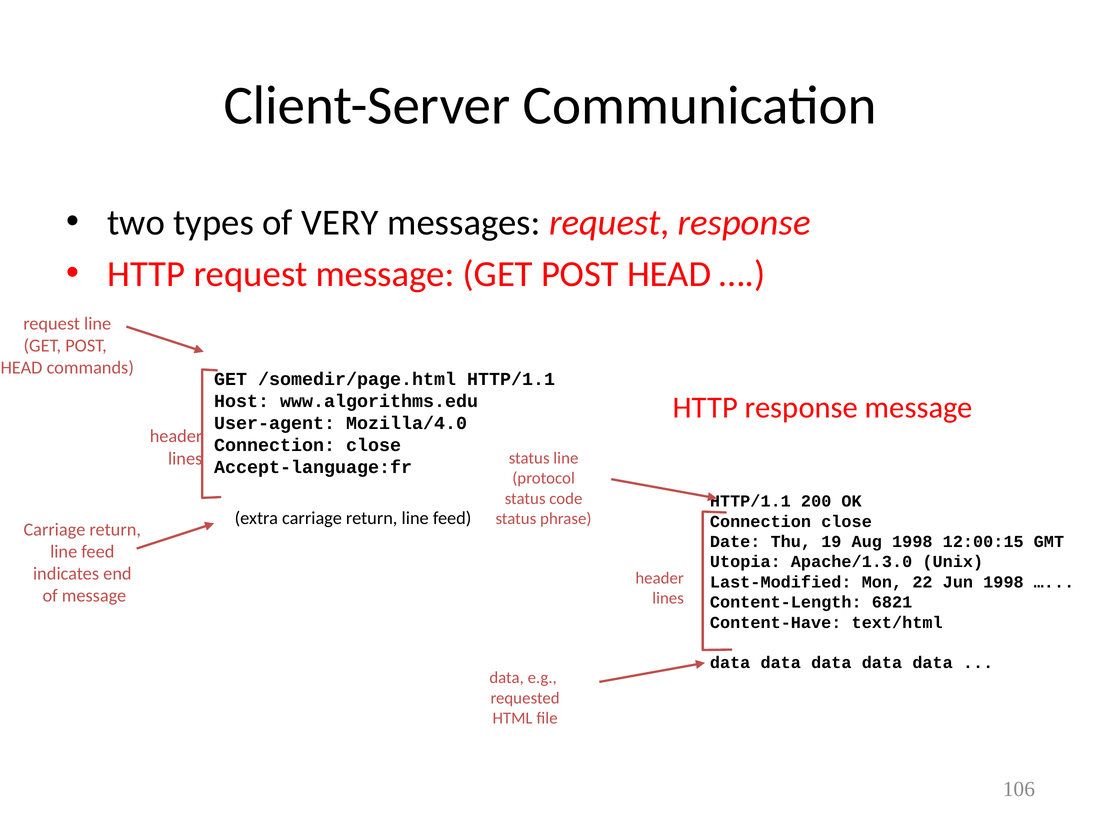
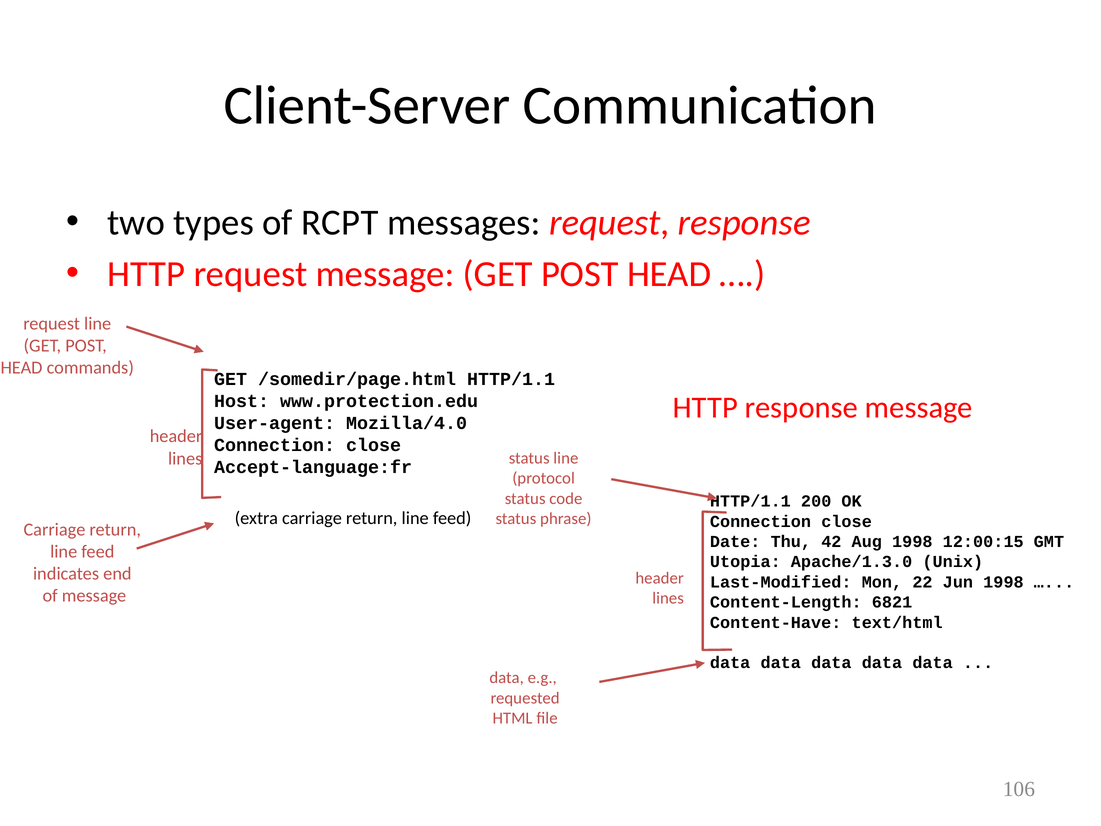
VERY: VERY -> RCPT (340, 223)
www.algorithms.edu: www.algorithms.edu -> www.protection.edu (379, 401)
19: 19 -> 42 (831, 542)
